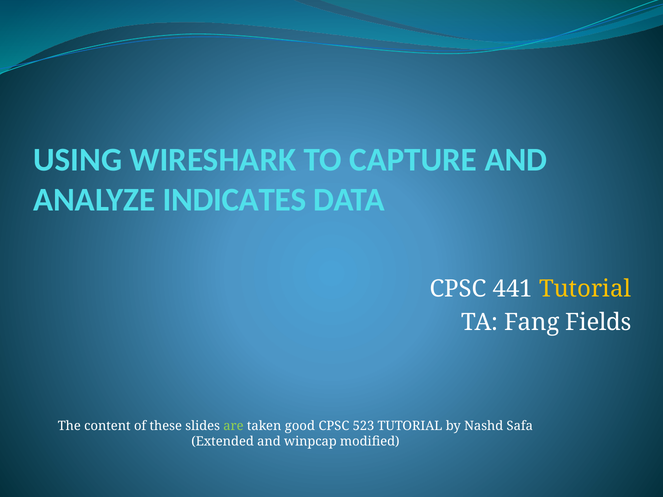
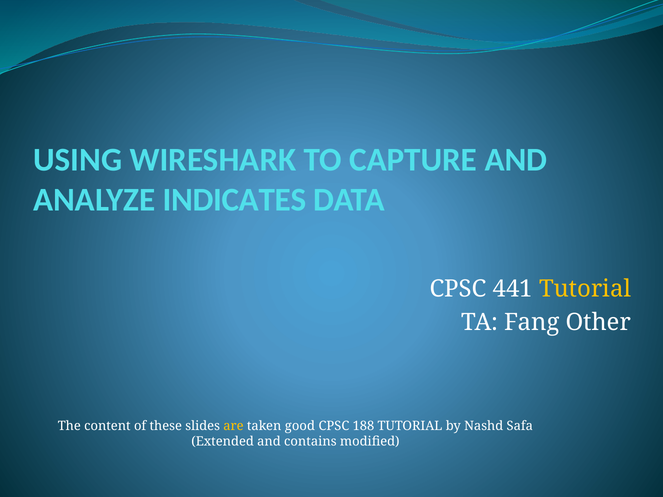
Fields: Fields -> Other (598, 322)
are colour: light green -> yellow (233, 426)
523: 523 -> 188 (363, 426)
winpcap: winpcap -> contains (310, 442)
